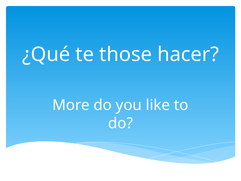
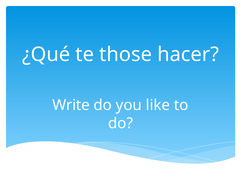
More: More -> Write (71, 105)
